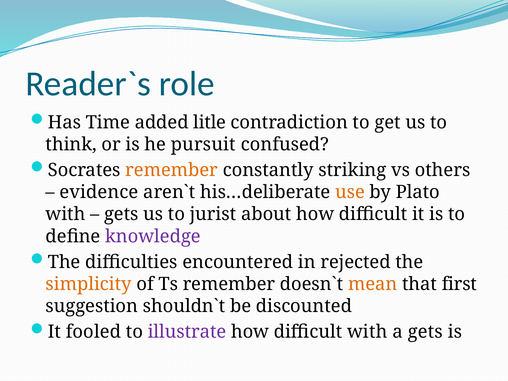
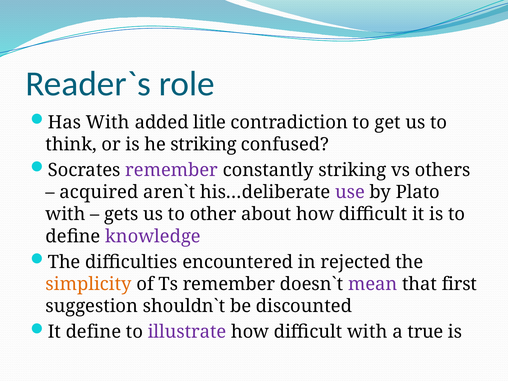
Has Time: Time -> With (108, 122)
he pursuit: pursuit -> striking (203, 144)
remember colour: orange -> purple (172, 170)
evidence: evidence -> acquired (99, 192)
use colour: orange -> purple (350, 192)
jurist: jurist -> other (213, 214)
mean colour: orange -> purple (373, 284)
It fooled: fooled -> define (93, 332)
a gets: gets -> true (425, 332)
